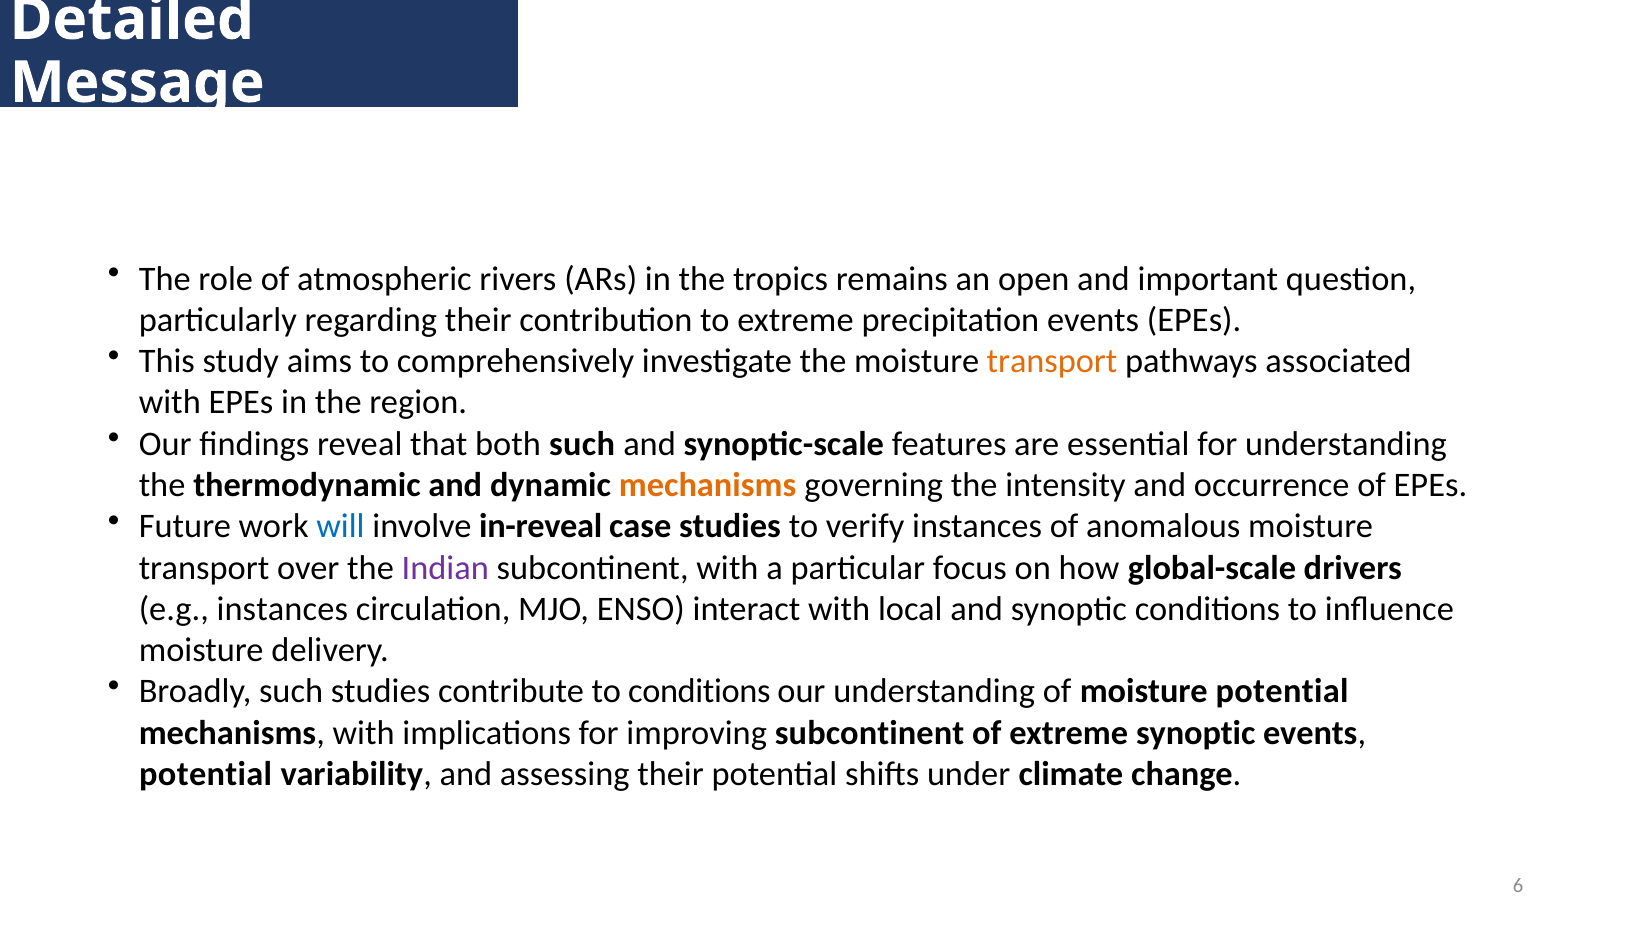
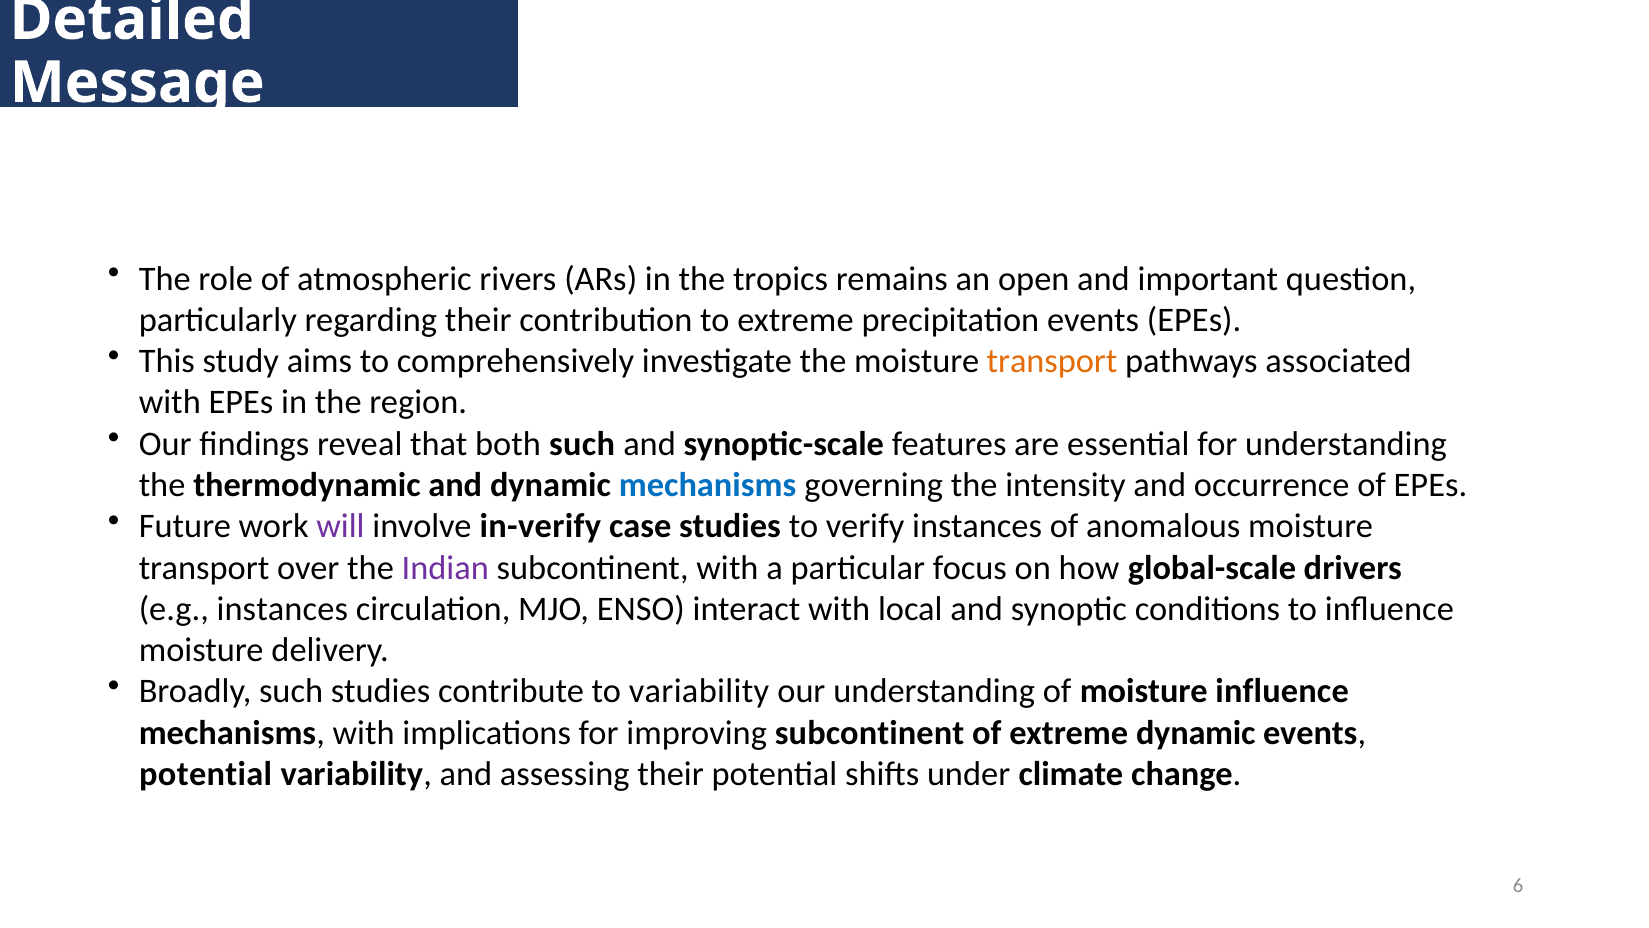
mechanisms colour: orange -> blue (708, 485)
will colour: blue -> purple (341, 526)
in-reveal: in-reveal -> in-verify (540, 526)
to conditions: conditions -> variability (699, 691)
moisture potential: potential -> influence (1282, 691)
extreme synoptic: synoptic -> dynamic (1196, 732)
